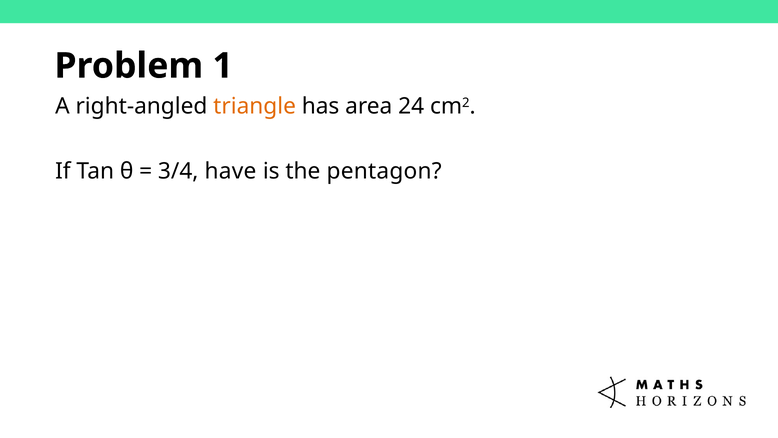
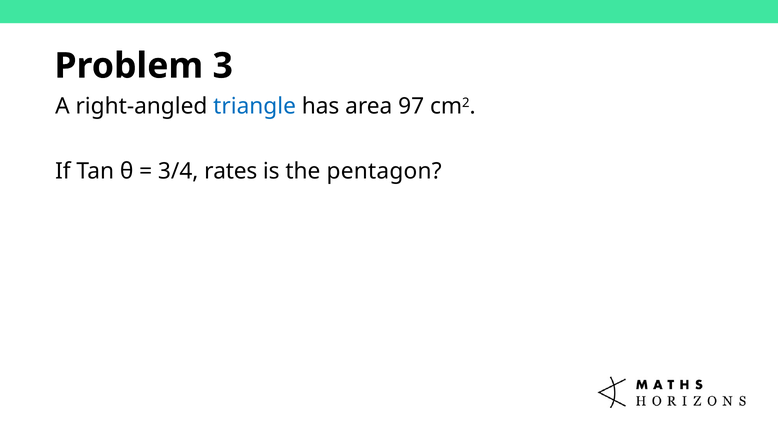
1: 1 -> 3 (223, 66)
triangle colour: orange -> blue (255, 106)
24: 24 -> 97 (411, 106)
have: have -> rates (231, 171)
